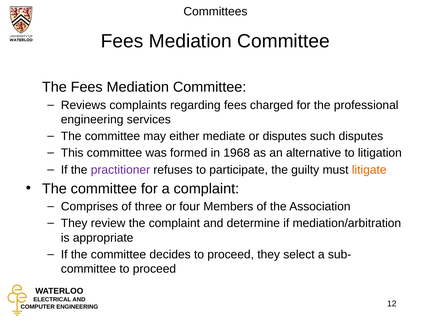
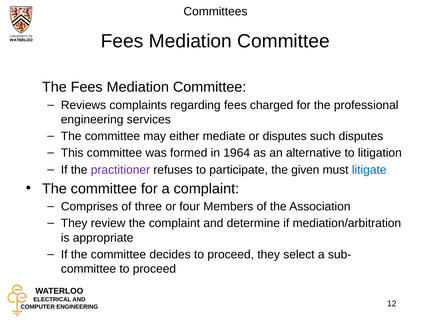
1968: 1968 -> 1964 (237, 153)
guilty: guilty -> given (305, 170)
litigate colour: orange -> blue (369, 170)
